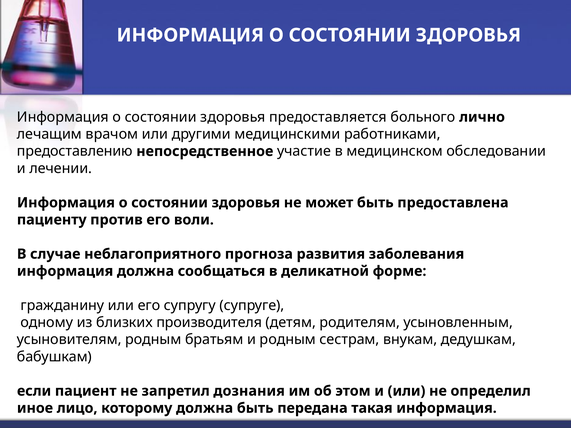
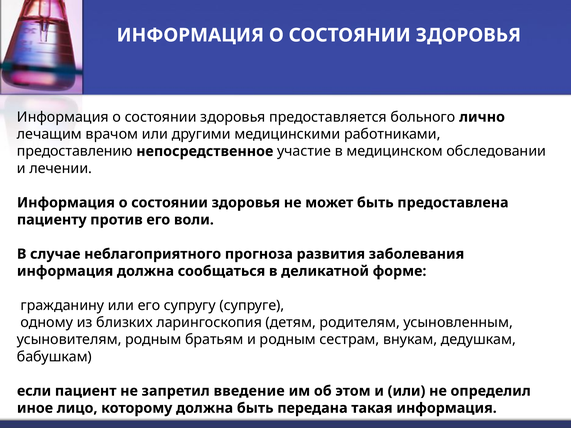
производителя: производителя -> ларингоскопия (209, 323)
дознания: дознания -> введение (249, 391)
